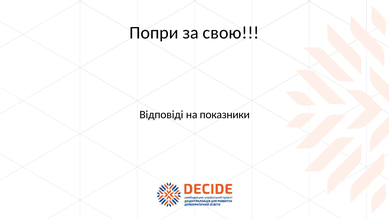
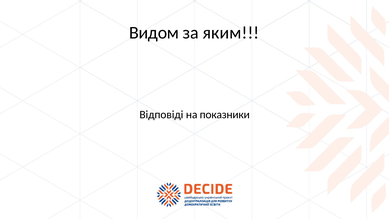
Попри: Попри -> Видом (154, 33)
свою: свою -> яким (231, 33)
